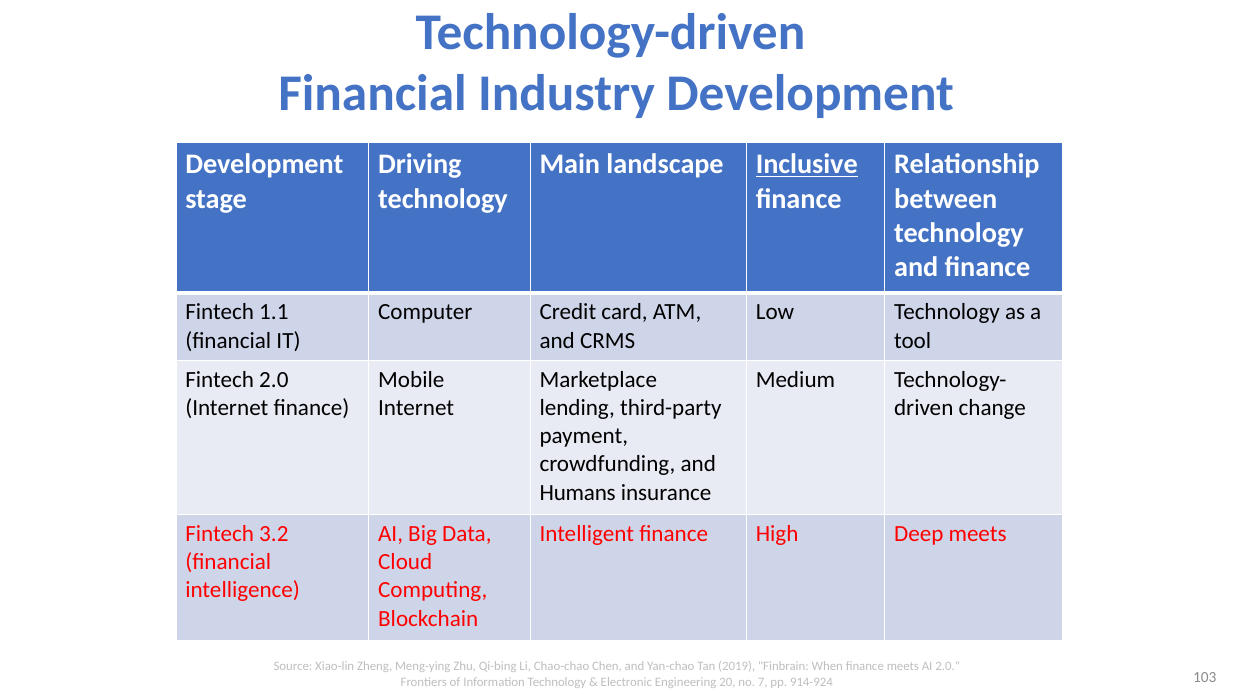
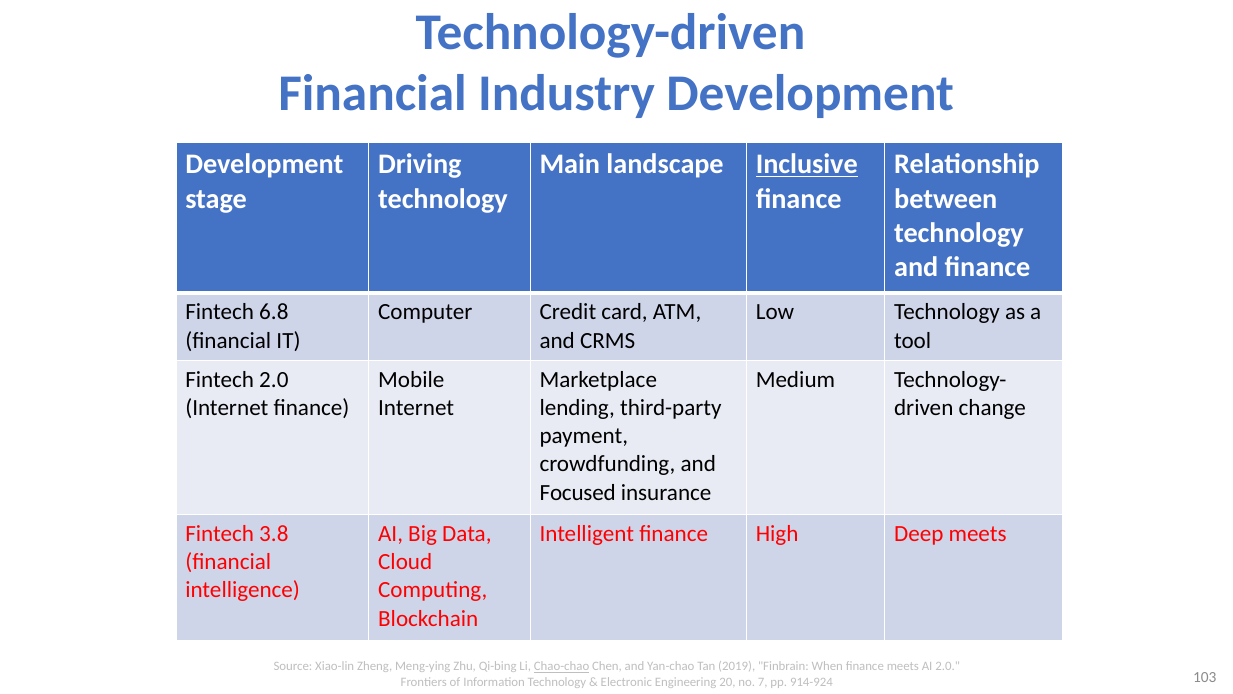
1.1: 1.1 -> 6.8 (274, 312)
Humans: Humans -> Focused (578, 492)
3.2: 3.2 -> 3.8 (274, 533)
Chao-chao underline: none -> present (562, 666)
